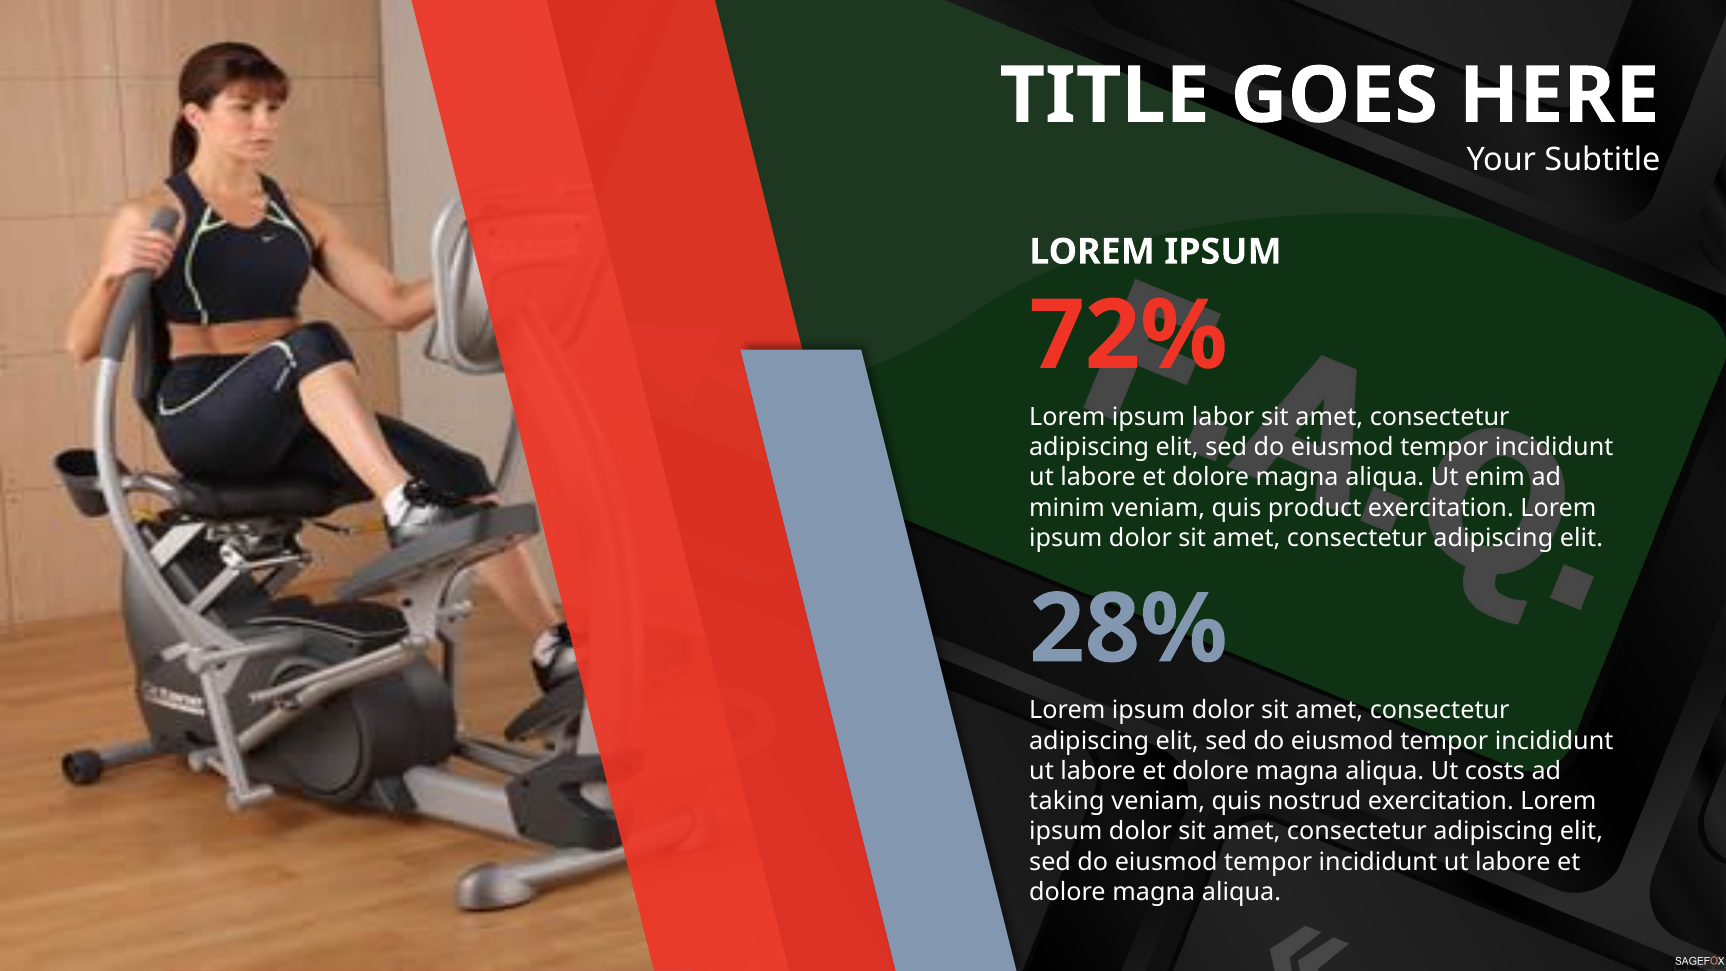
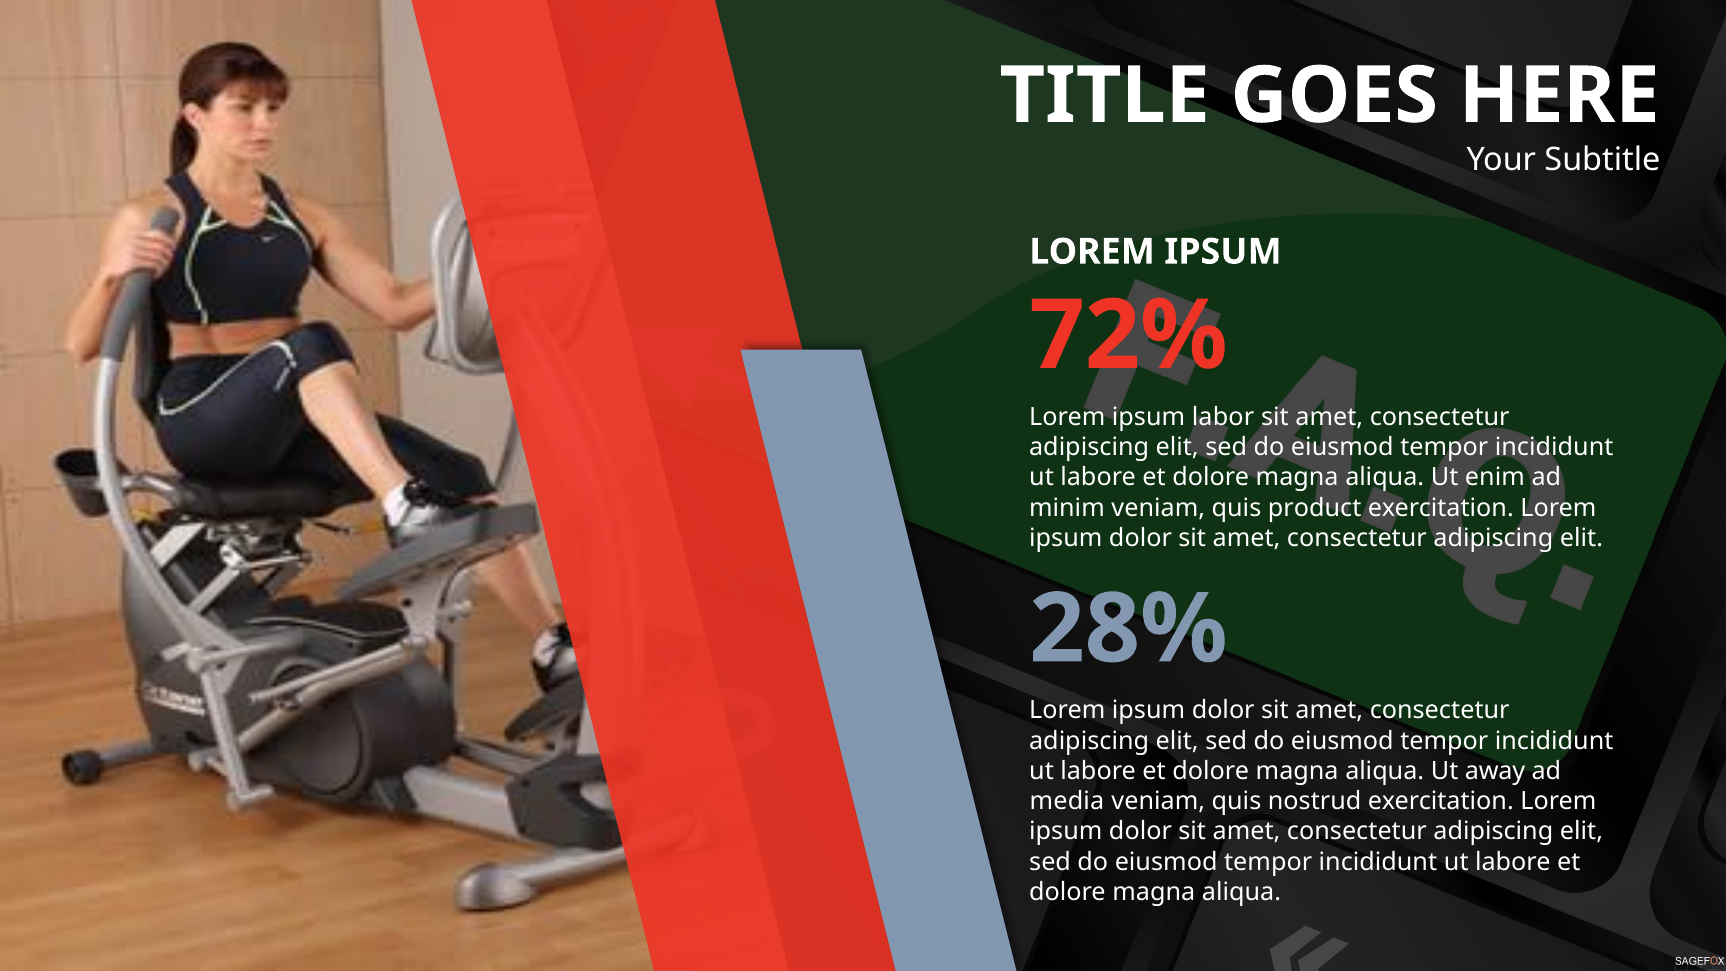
costs: costs -> away (1495, 771)
taking: taking -> media (1067, 801)
